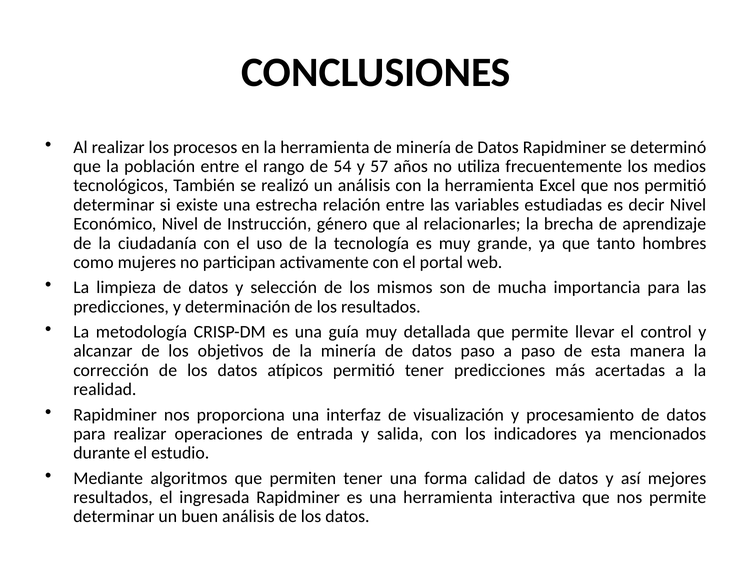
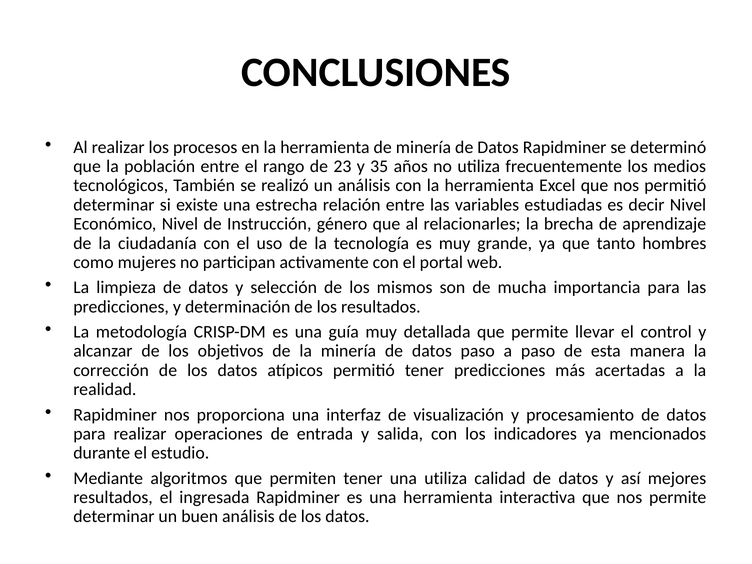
54: 54 -> 23 (342, 166)
57: 57 -> 35 (379, 166)
una forma: forma -> utiliza (446, 478)
